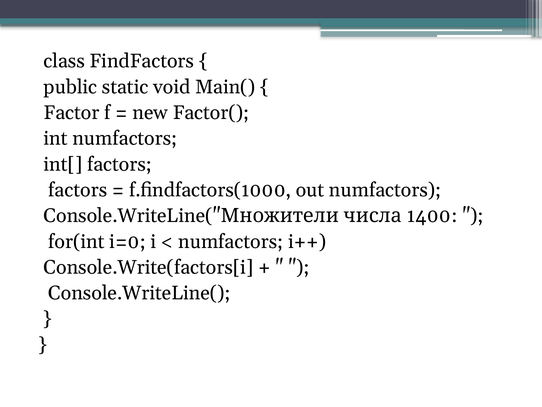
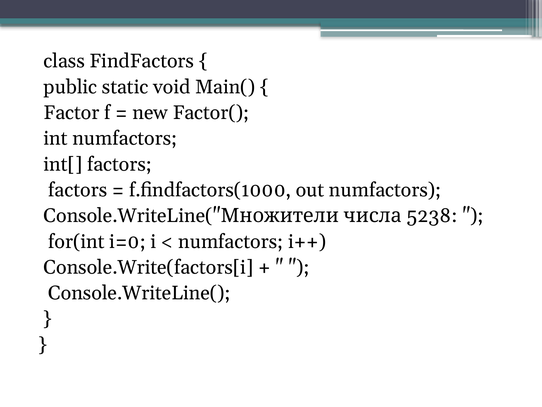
1400: 1400 -> 5238 (432, 216)
